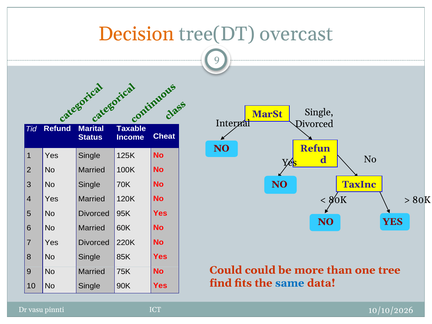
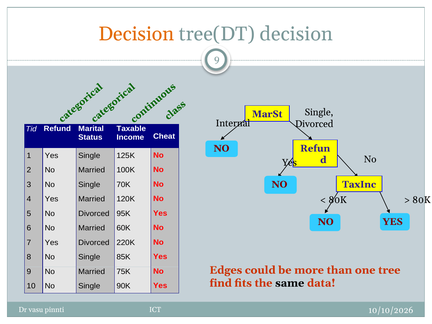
tree(DT overcast: overcast -> decision (296, 34)
Could: Could -> Edges (226, 270)
same colour: blue -> black (290, 283)
